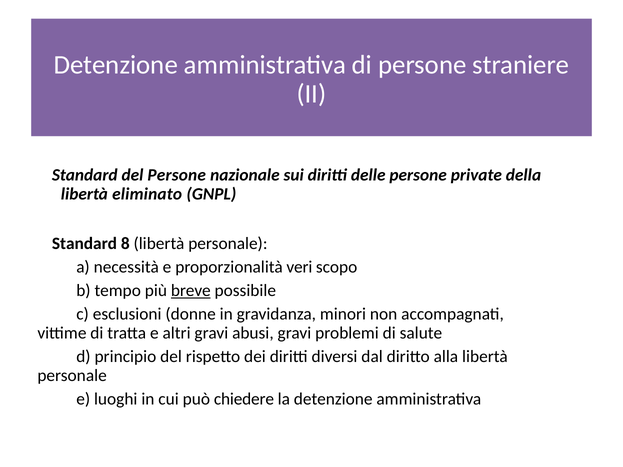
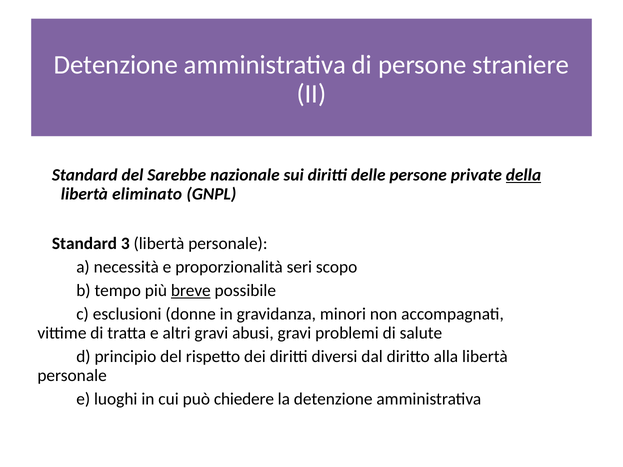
del Persone: Persone -> Sarebbe (177, 175)
della underline: none -> present (523, 175)
8: 8 -> 3 (125, 243)
veri: veri -> seri (299, 267)
